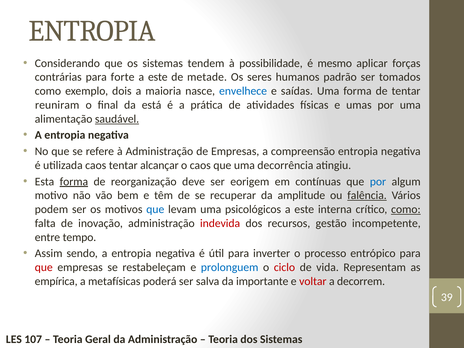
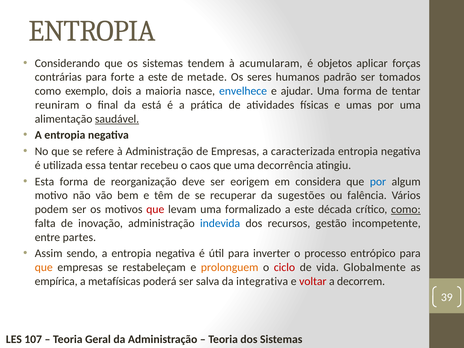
possibilidade: possibilidade -> acumularam (271, 63)
mesmo: mesmo -> objetos (335, 63)
saídas: saídas -> ajudar (297, 91)
compreensão: compreensão -> caracterizada (303, 151)
utilizada caos: caos -> essa (96, 165)
alcançar: alcançar -> recebeu (159, 165)
forma underline: present -> none (74, 182)
contínuas: contínuas -> considera (318, 182)
amplitude: amplitude -> sugestões (301, 195)
falência underline: present -> none (367, 195)
que colour: blue -> red (155, 209)
psicológicos: psicológicos -> formalizado (253, 209)
interna: interna -> década (335, 209)
indevida colour: red -> blue (220, 223)
tempo: tempo -> partes (79, 237)
que colour: red -> orange (44, 267)
prolonguem colour: blue -> orange (230, 267)
Representam: Representam -> Globalmente (375, 267)
importante: importante -> integrativa (262, 281)
